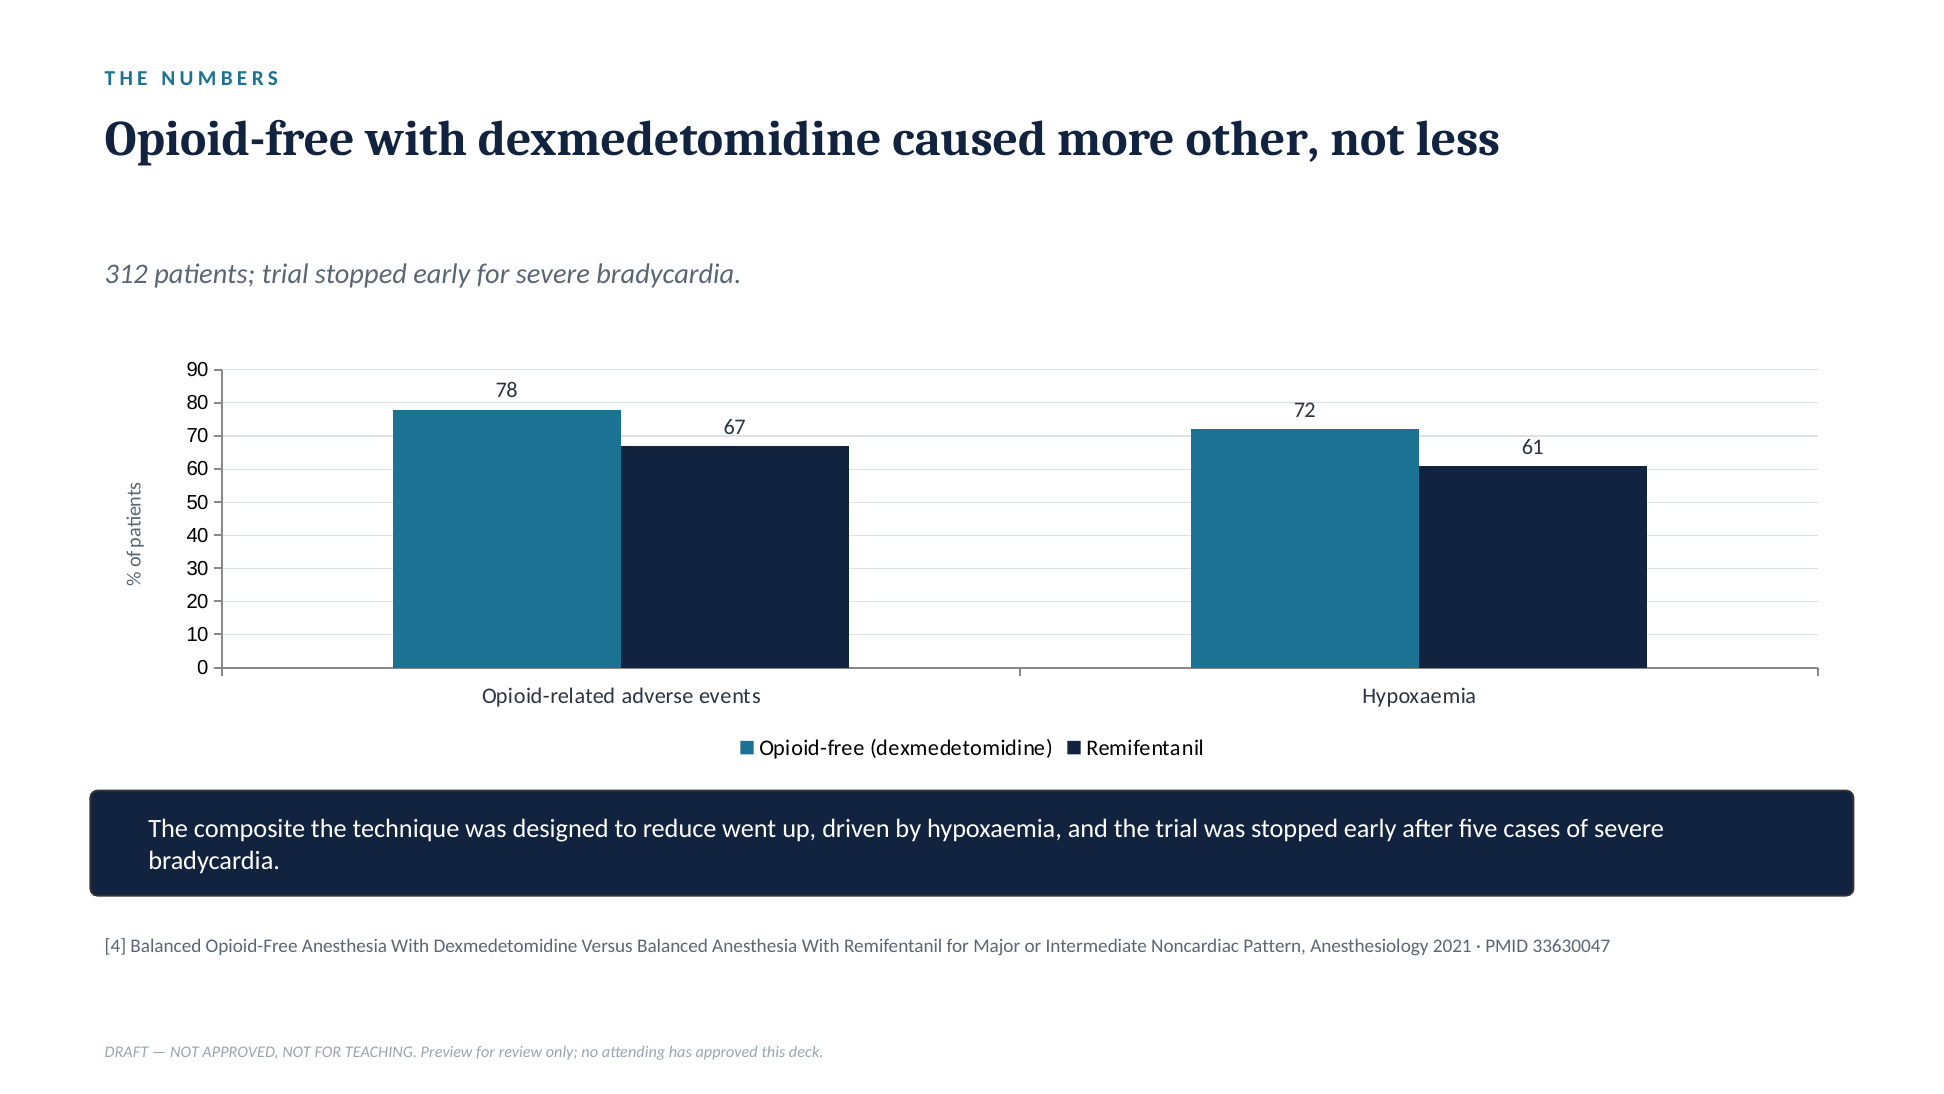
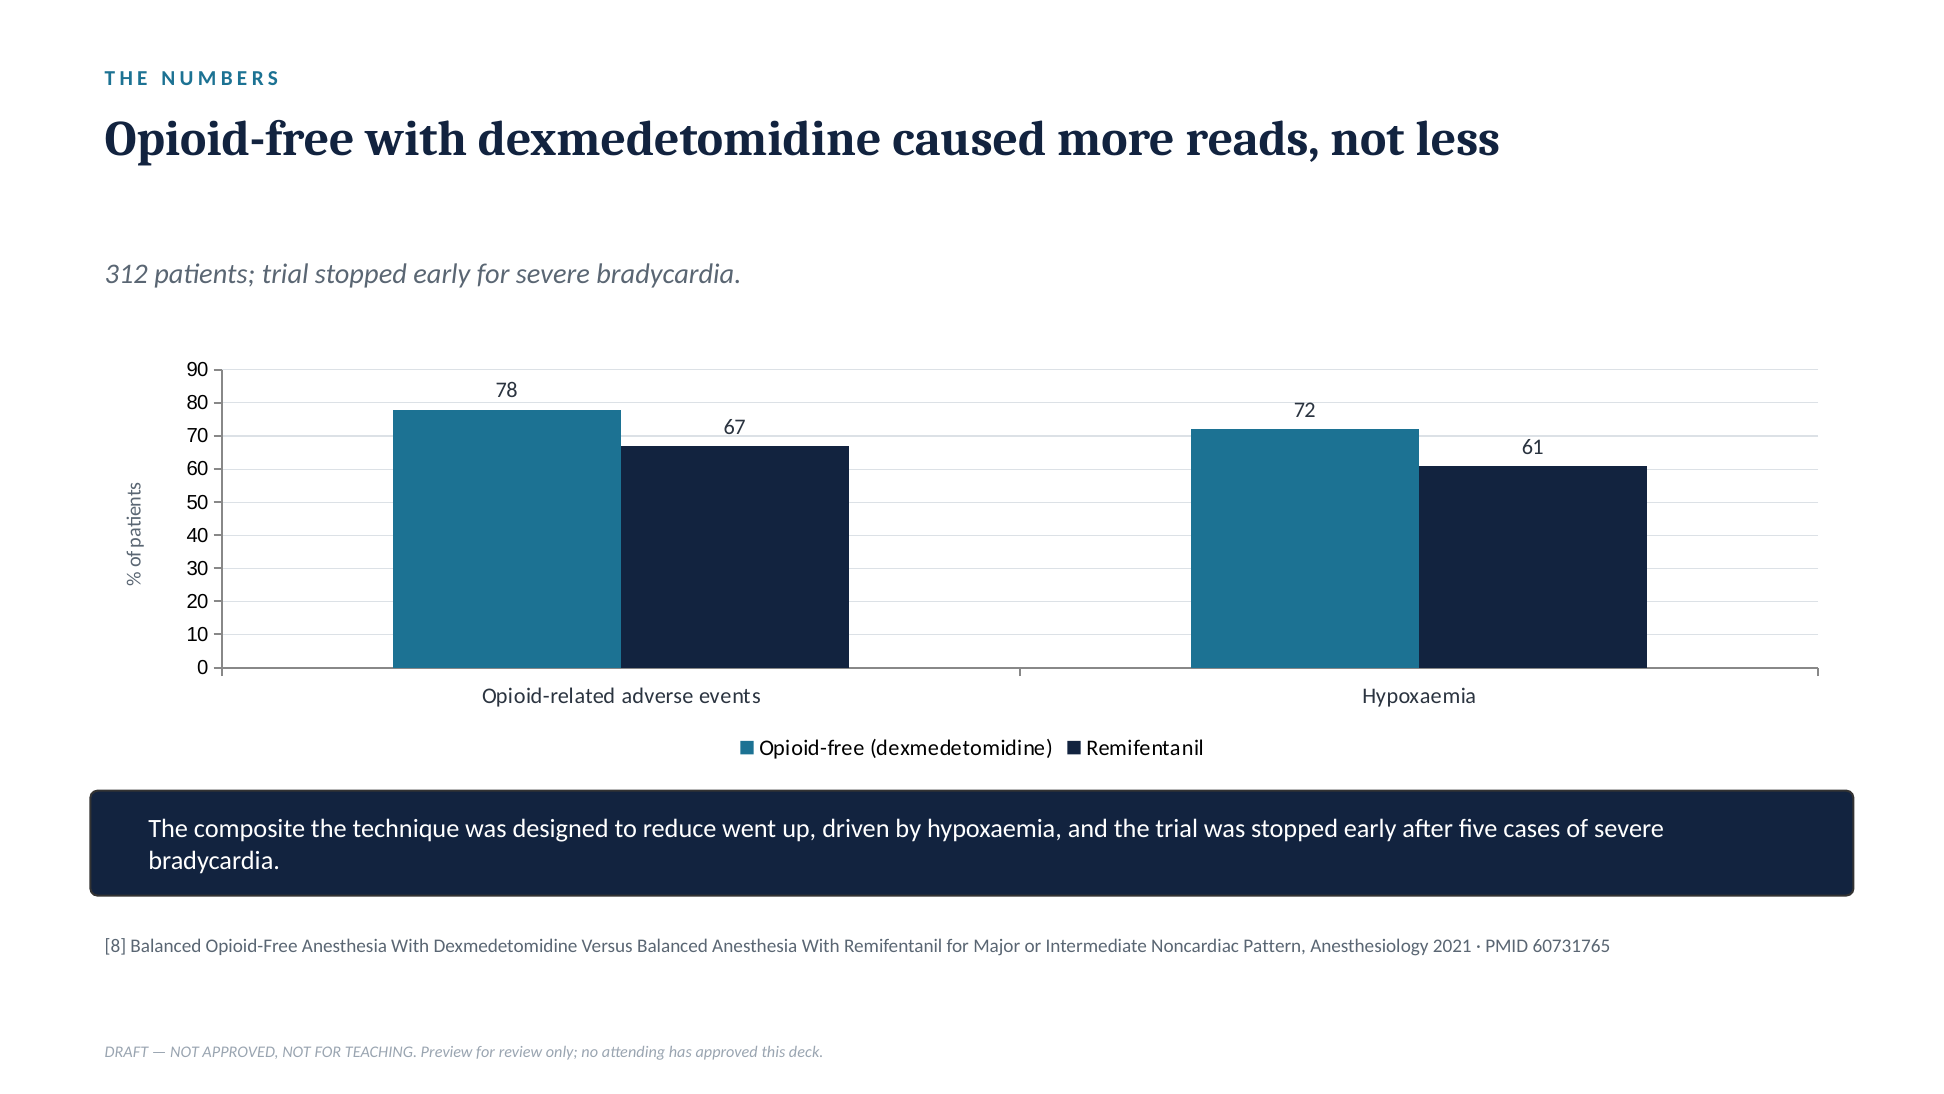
other: other -> reads (1253, 139)
4: 4 -> 8 (115, 946)
33630047: 33630047 -> 60731765 (1571, 946)
